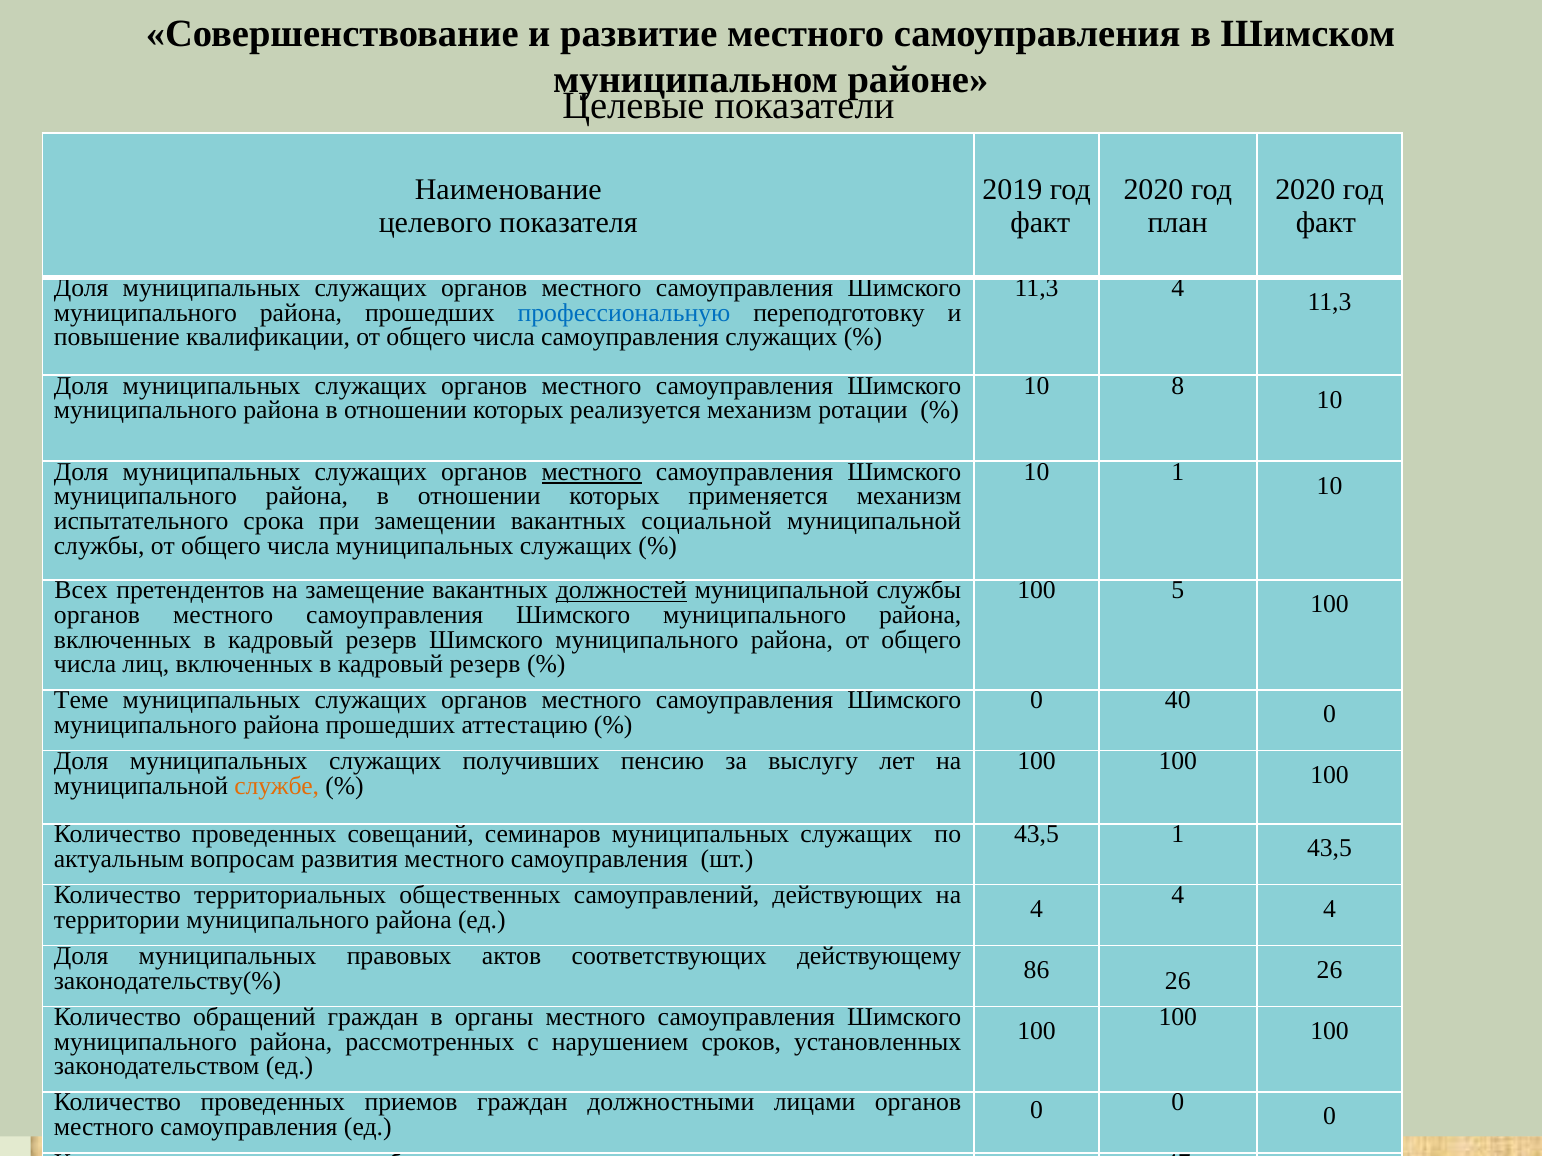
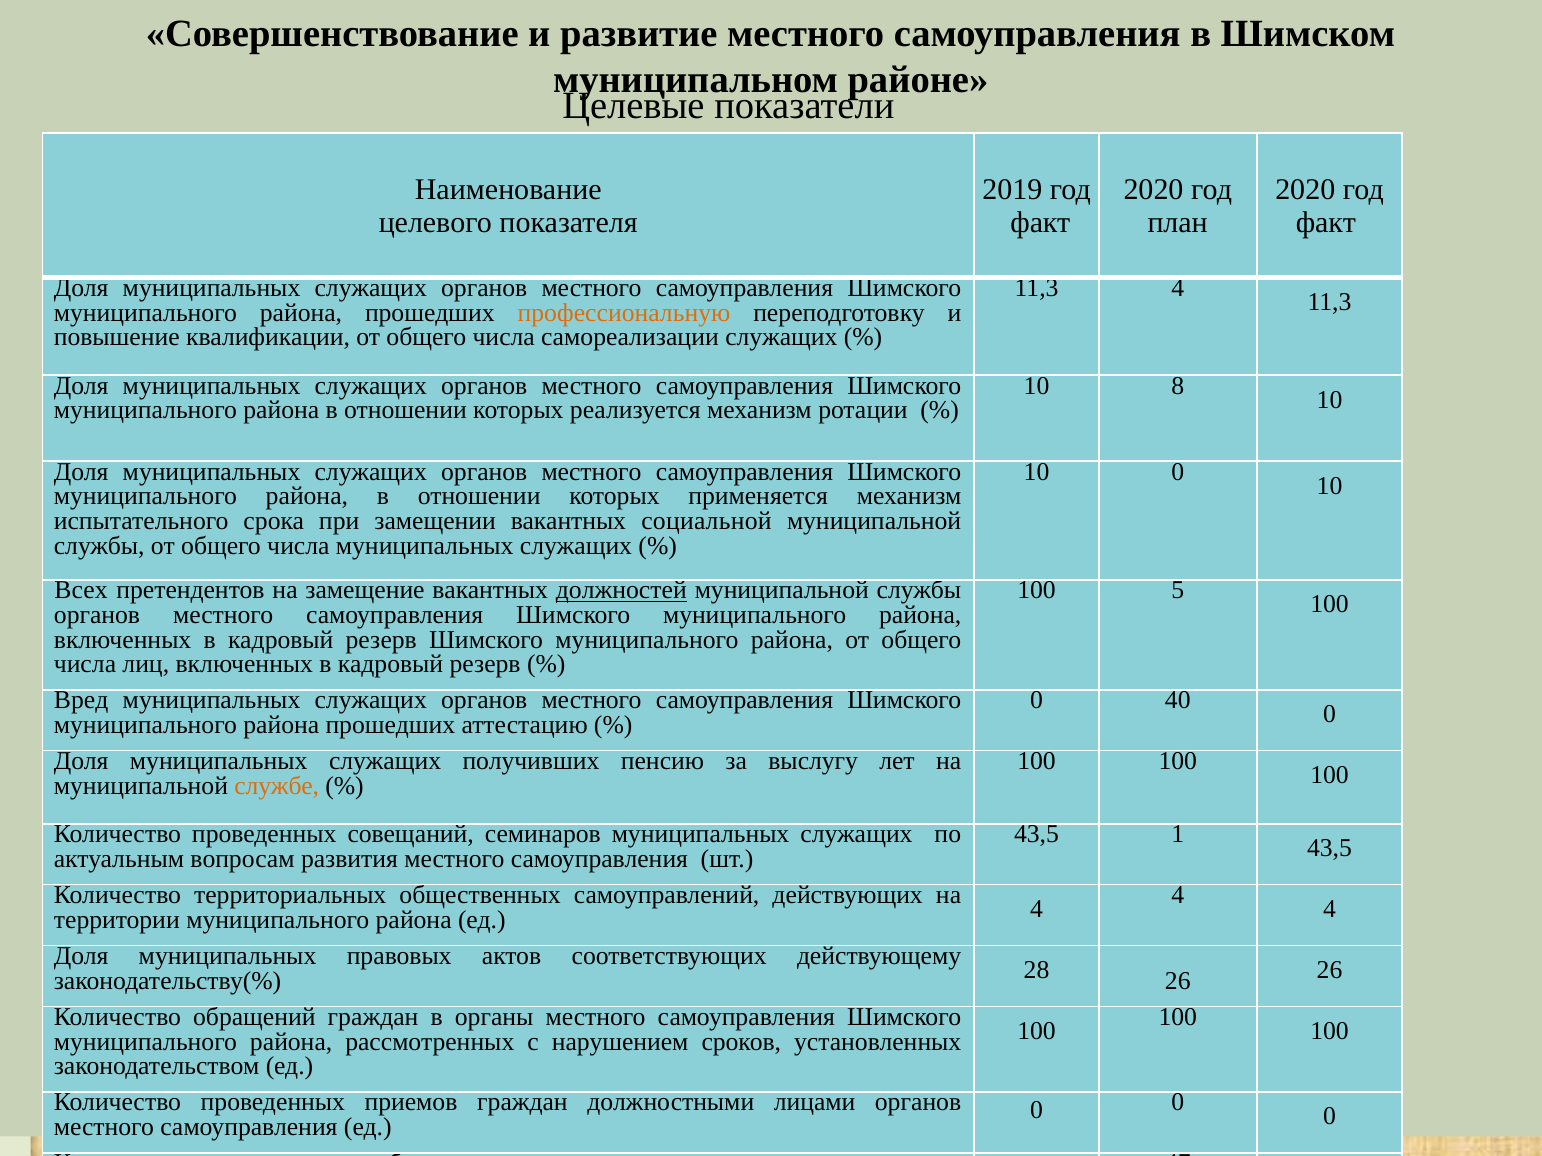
профессиональную colour: blue -> orange (624, 313)
числа самоуправления: самоуправления -> самореализации (630, 337)
местного underline: present -> none (592, 472)
10 1: 1 -> 0 (1178, 472)
Теме: Теме -> Вред (81, 700)
86: 86 -> 28 (1037, 970)
